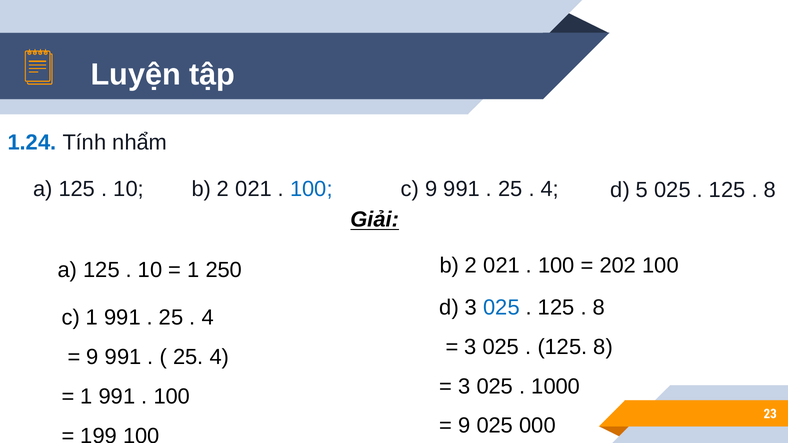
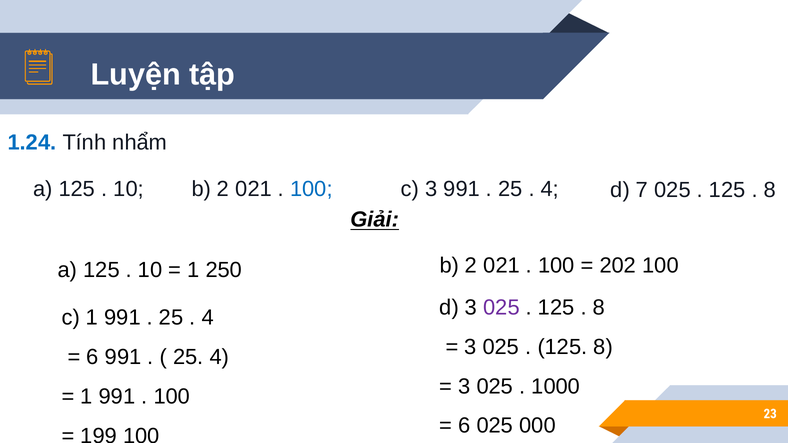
c 9: 9 -> 3 (431, 189)
5: 5 -> 7 (642, 190)
025 colour: blue -> purple (502, 308)
9: 9 -> 6 (93, 357)
9: 9 -> 6 (464, 426)
